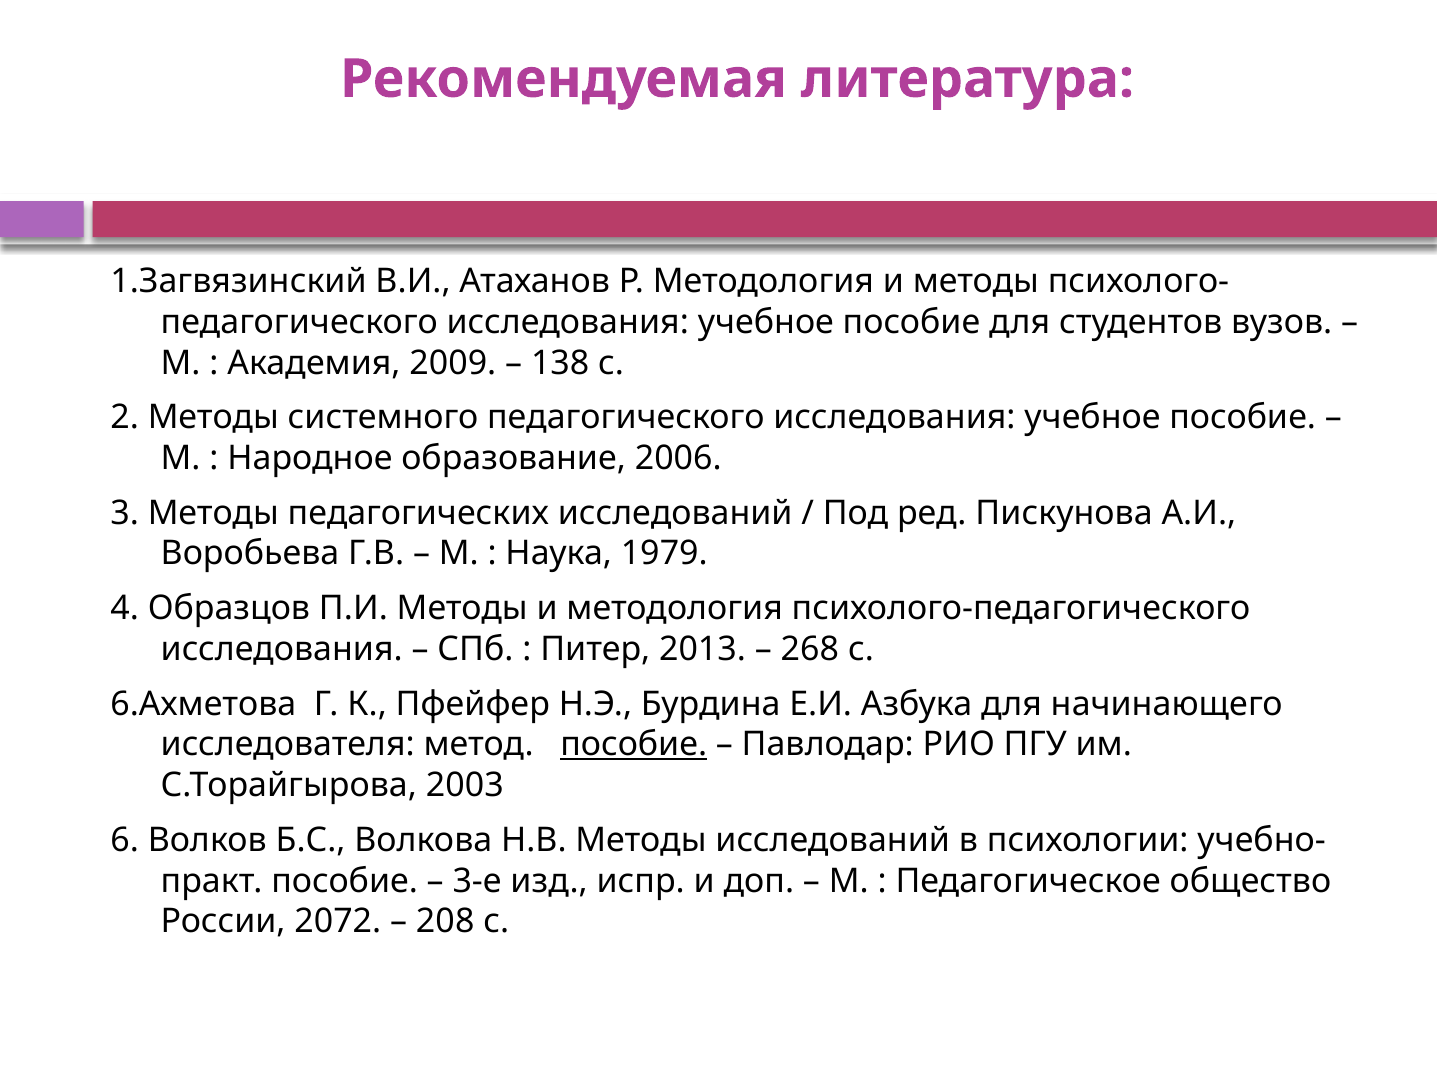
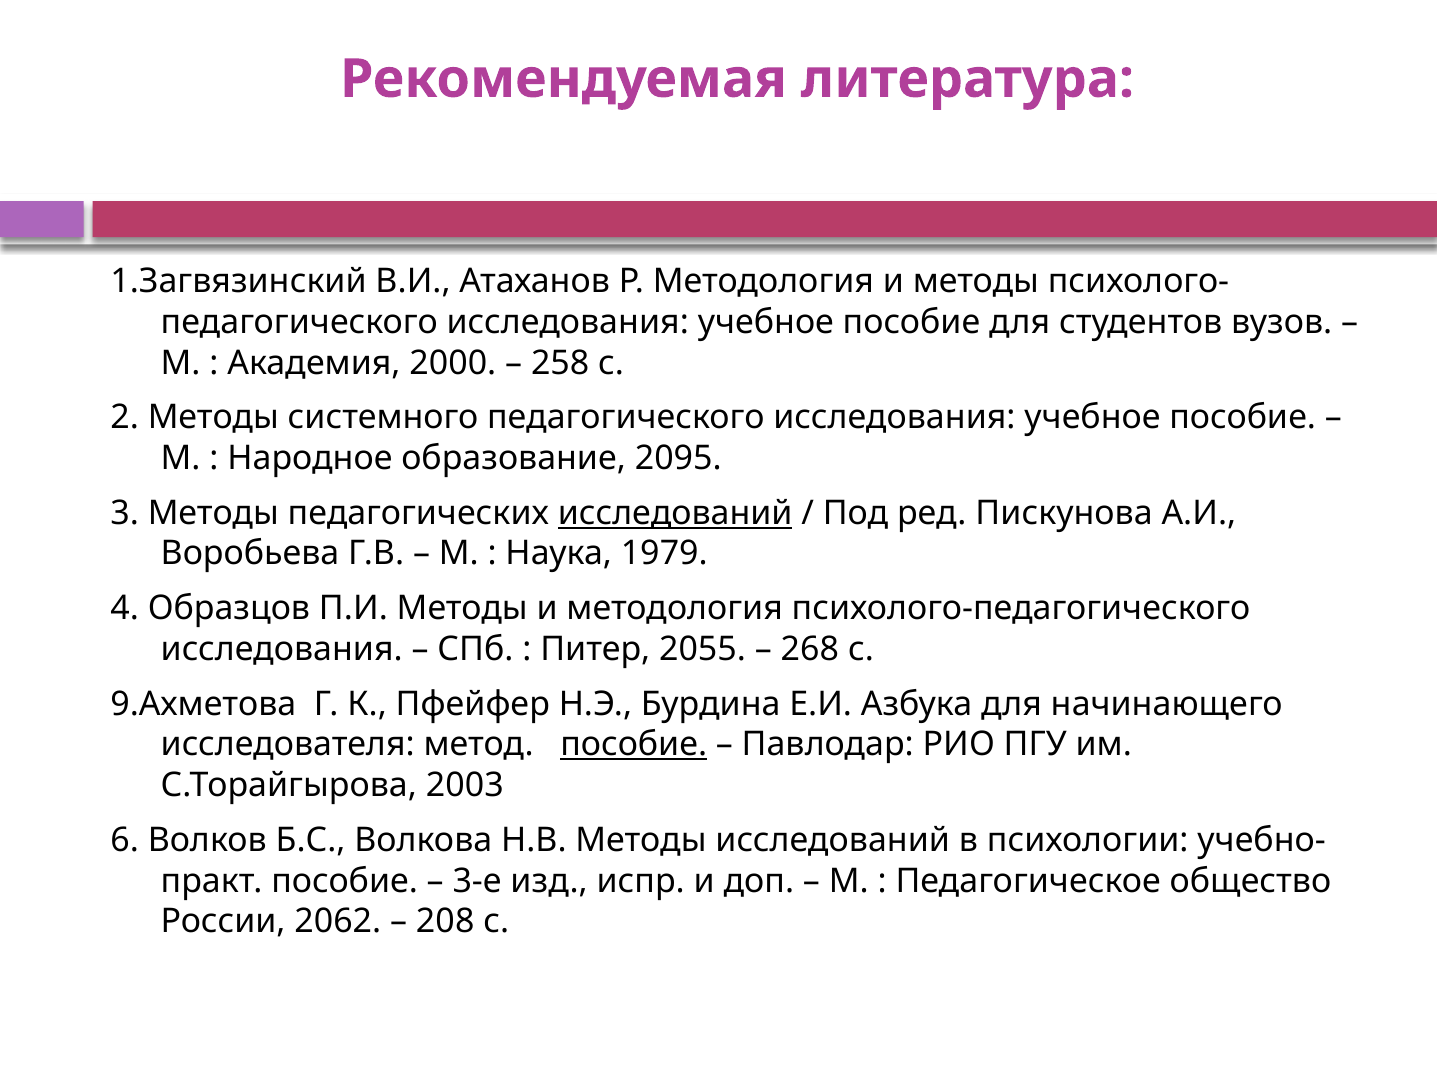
2009: 2009 -> 2000 (453, 363)
138: 138 -> 258 (560, 363)
2006: 2006 -> 2095 (678, 458)
исследований underline: none -> present (675, 513)
2013: 2013 -> 2055 (703, 649)
6.Ахметова: 6.Ахметова -> 9.Ахметова (203, 704)
2072: 2072 -> 2062 (338, 921)
